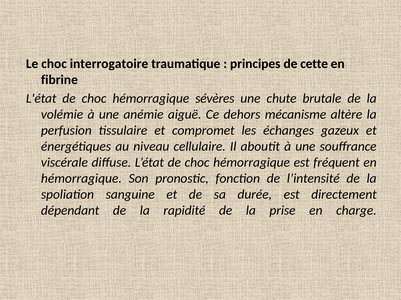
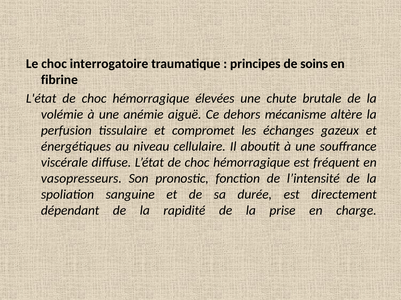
cette: cette -> soins (314, 64)
sévères: sévères -> élevées (215, 99)
hémorragique: hémorragique -> vasopresseurs (81, 179)
